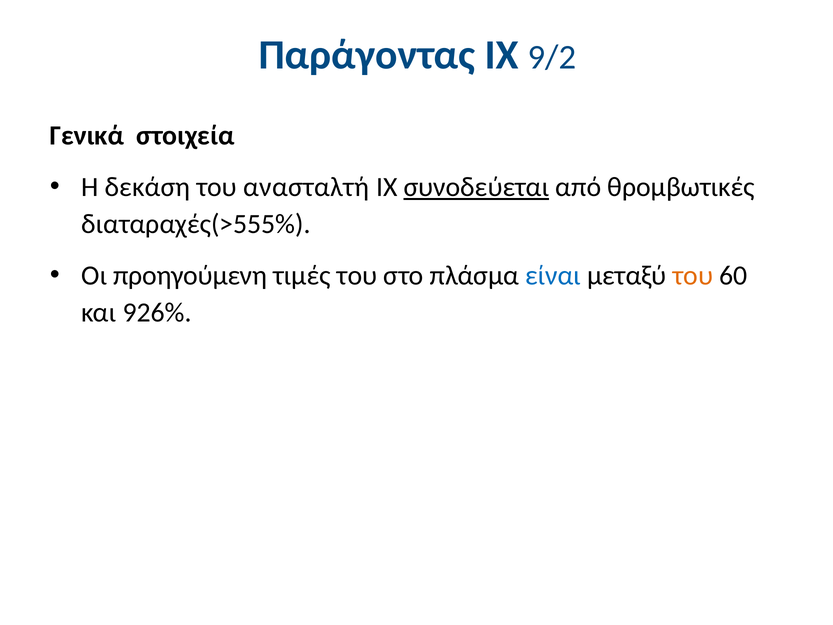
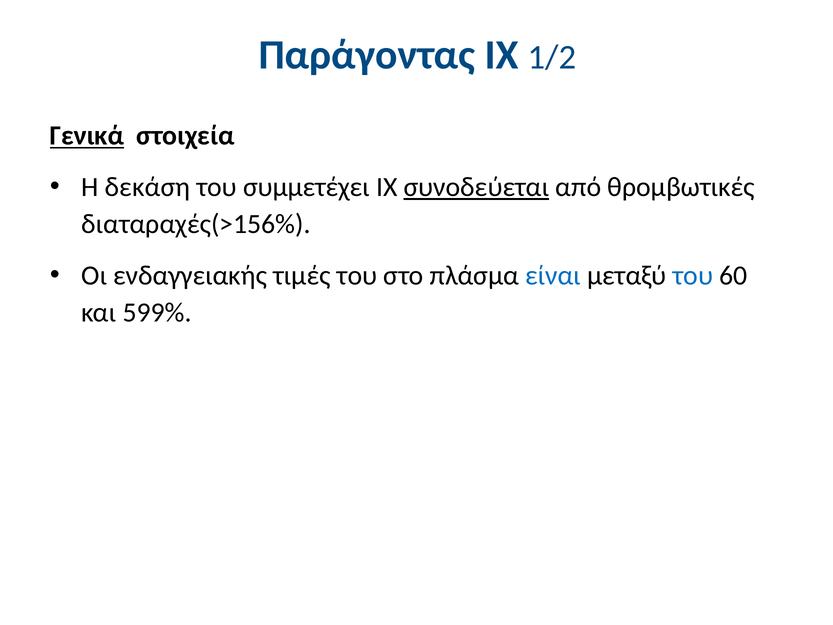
9/2: 9/2 -> 1/2 (552, 57)
Γενικά underline: none -> present (87, 136)
ανασταλτή: ανασταλτή -> συμμετέχει (307, 187)
διαταραχές(>555%: διαταραχές(>555% -> διαταραχές(>156% (196, 224)
προηγούμενη: προηγούμενη -> ενδαγγειακής (190, 275)
του colour: orange -> blue (693, 275)
926%: 926% -> 599% (157, 313)
